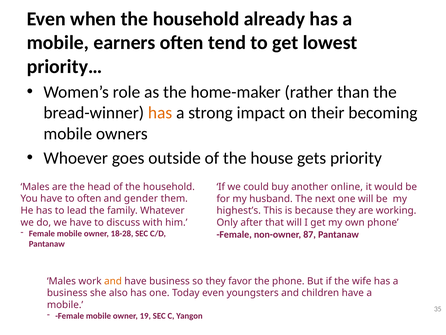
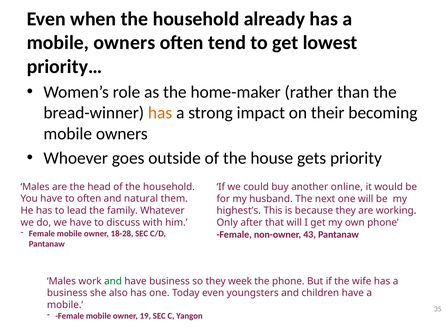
earners: earners -> owners (124, 43)
gender: gender -> natural (141, 198)
87: 87 -> 43 (310, 234)
and colour: orange -> green (113, 281)
favor: favor -> week (240, 281)
